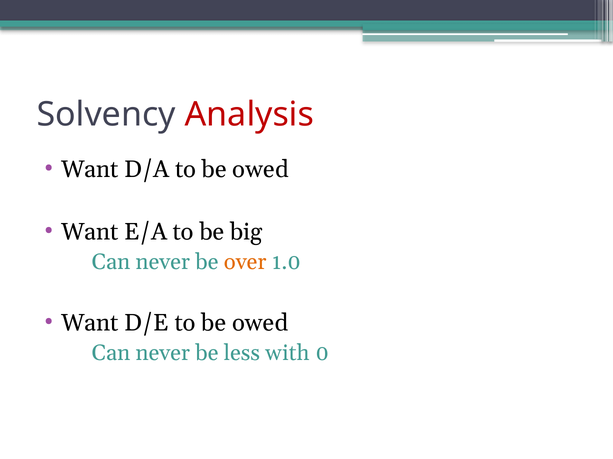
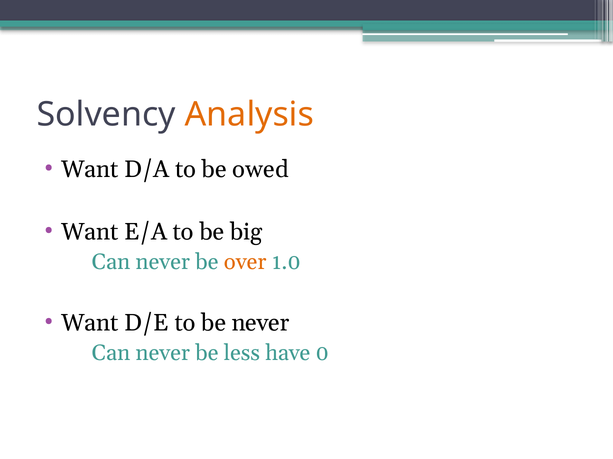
Analysis colour: red -> orange (249, 115)
D/E to be owed: owed -> never (260, 324)
with: with -> have (288, 354)
